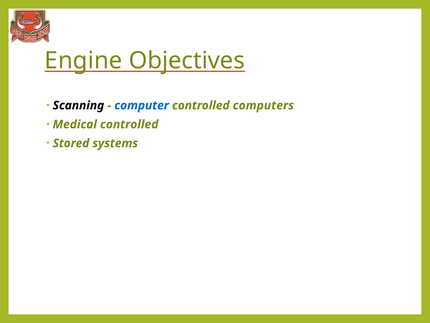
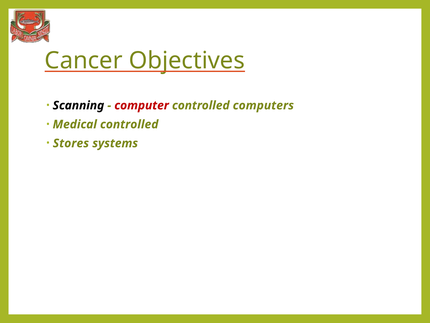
Engine: Engine -> Cancer (84, 60)
computer colour: blue -> red (142, 105)
Stored: Stored -> Stores (71, 143)
